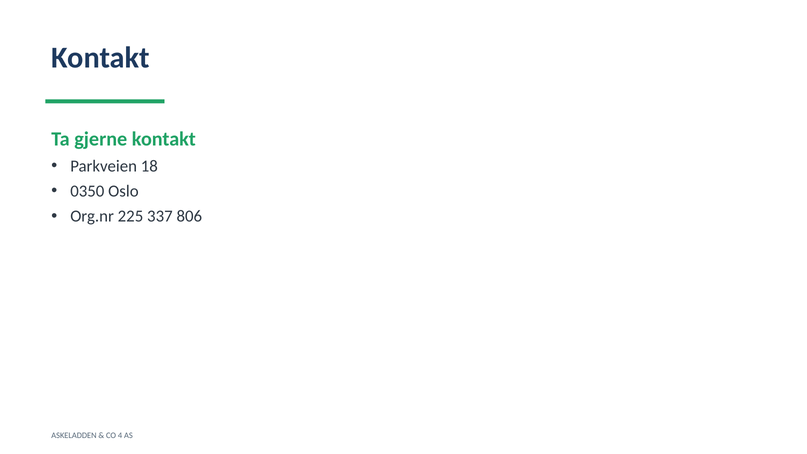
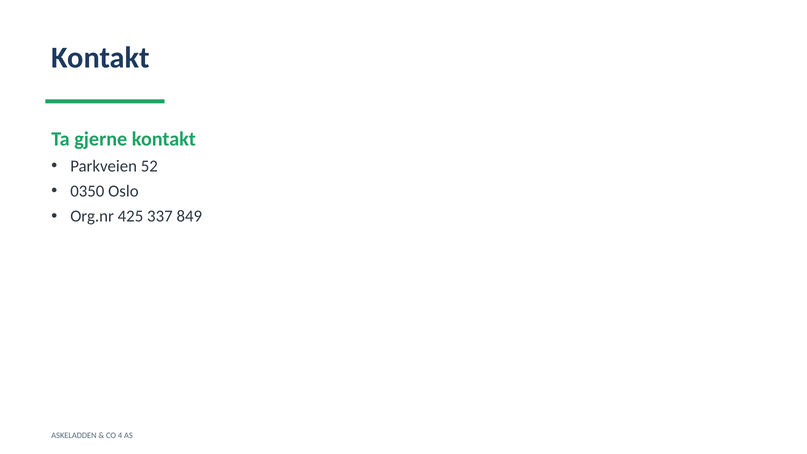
18: 18 -> 52 (149, 166)
225: 225 -> 425 (130, 216)
806: 806 -> 849 (189, 216)
